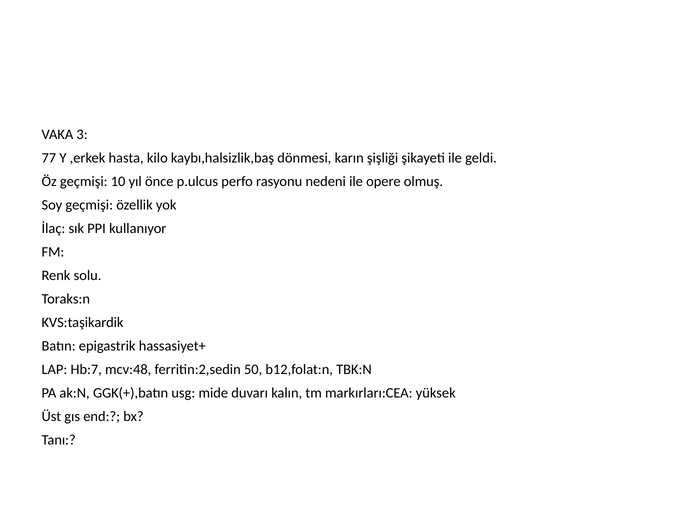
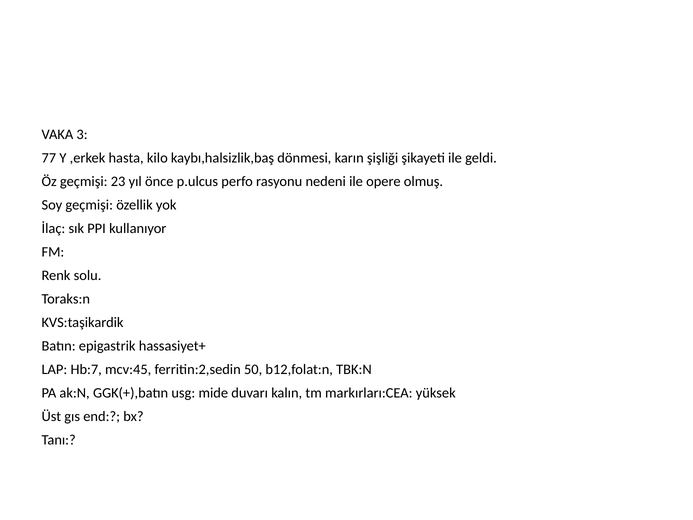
10: 10 -> 23 (118, 181)
mcv:48: mcv:48 -> mcv:45 (128, 369)
